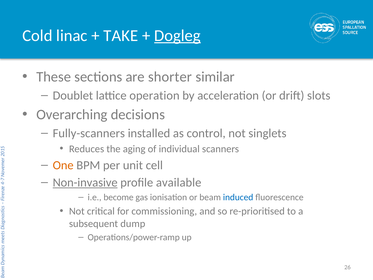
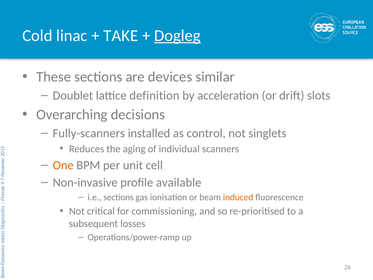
shorter: shorter -> devices (170, 77)
operation: operation -> definition (154, 95)
Non-invasive underline: present -> none (85, 182)
i.e become: become -> sections (119, 197)
induced colour: blue -> orange (238, 197)
dump: dump -> losses (133, 224)
